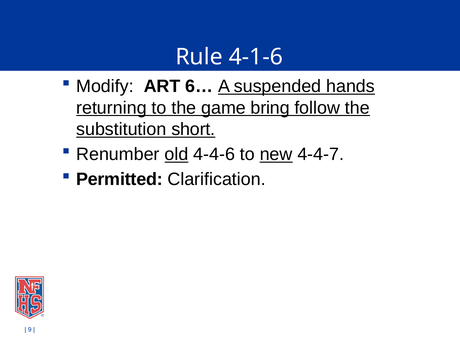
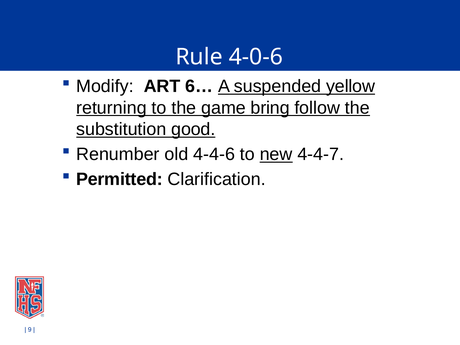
4-1-6: 4-1-6 -> 4-0-6 (256, 57)
hands: hands -> yellow (351, 86)
short: short -> good (193, 129)
old underline: present -> none (176, 154)
